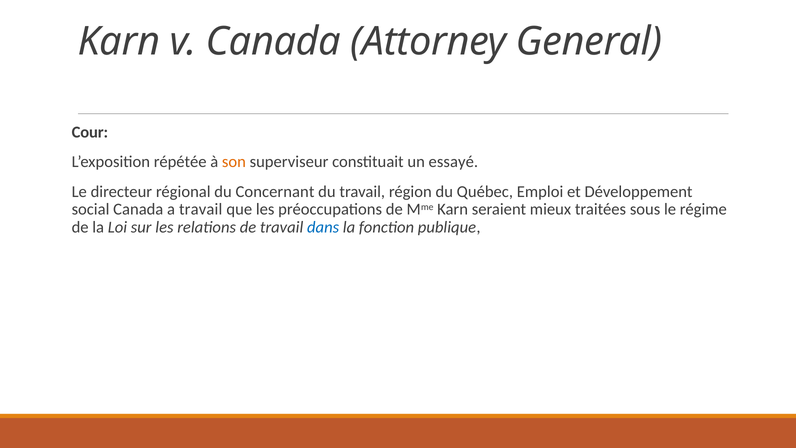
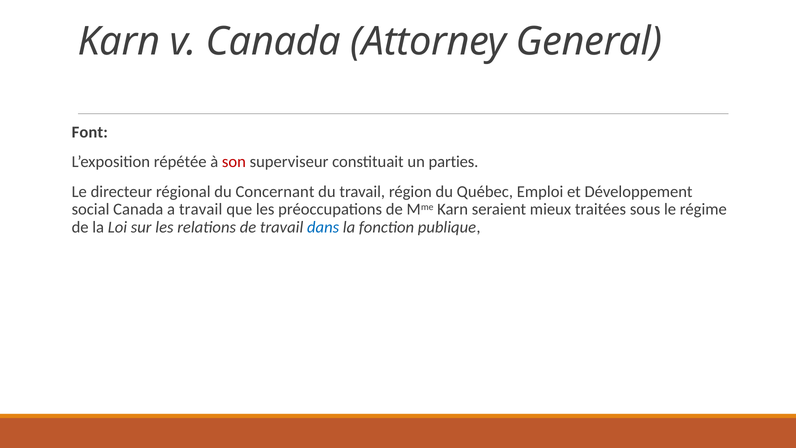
Cour: Cour -> Font (90, 132)
son colour: orange -> red (234, 162)
essayé: essayé -> parties (453, 162)
